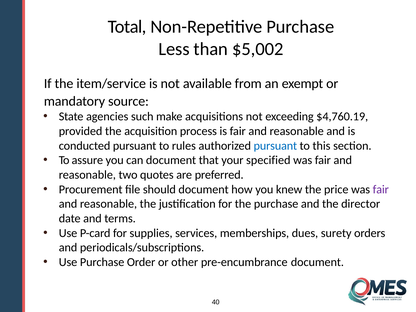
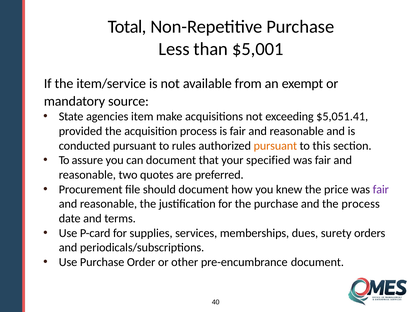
$5,002: $5,002 -> $5,001 (258, 49)
such: such -> item (142, 117)
$4,760.19: $4,760.19 -> $5,051.41 (342, 117)
pursuant colour: blue -> orange (275, 146)
the director: director -> process (361, 204)
